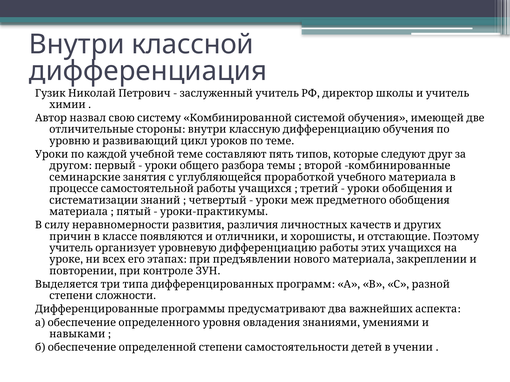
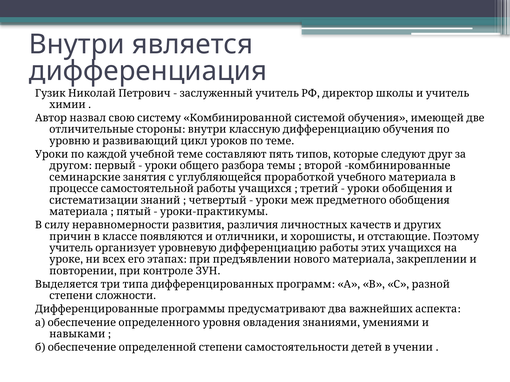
классной: классной -> является (193, 45)
